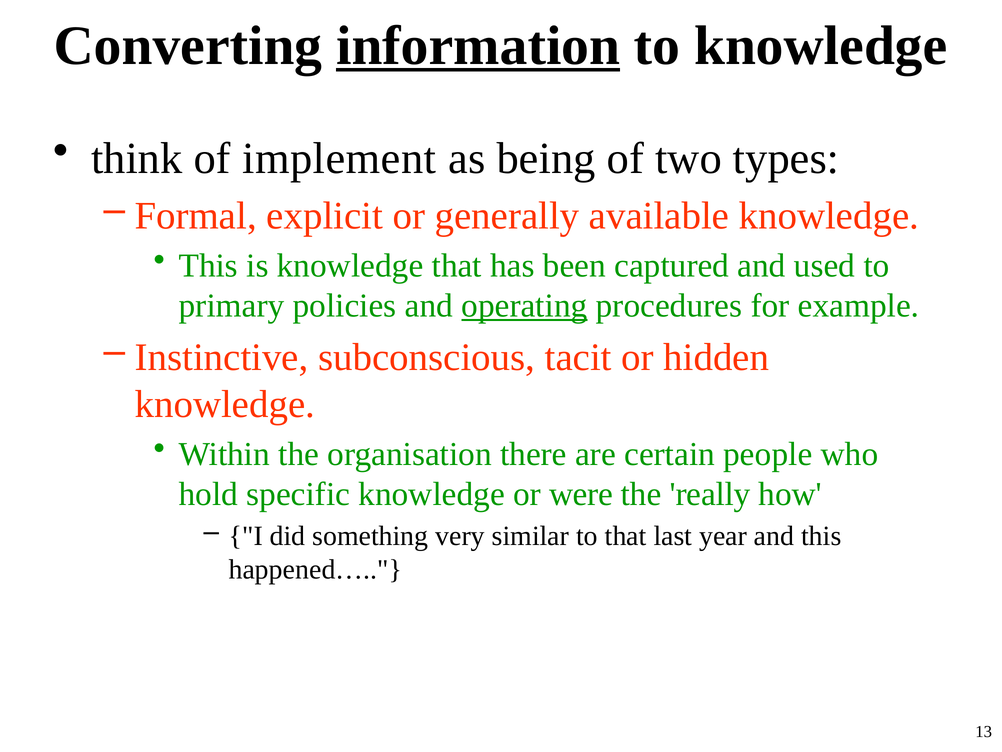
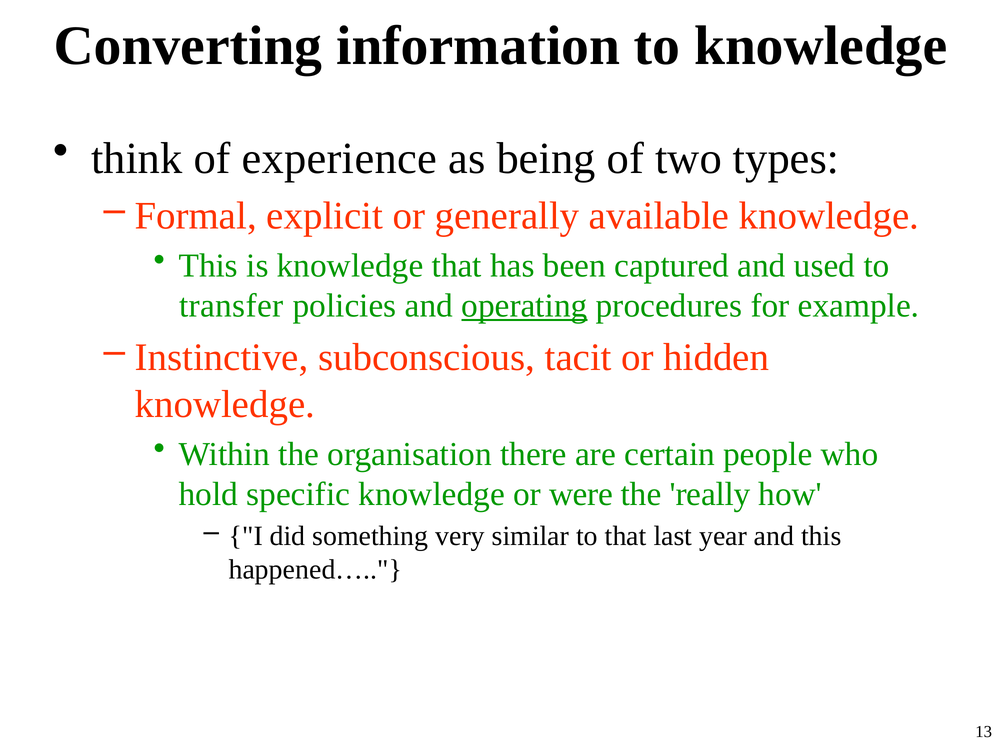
information underline: present -> none (478, 46)
implement: implement -> experience (339, 158)
primary: primary -> transfer (231, 306)
